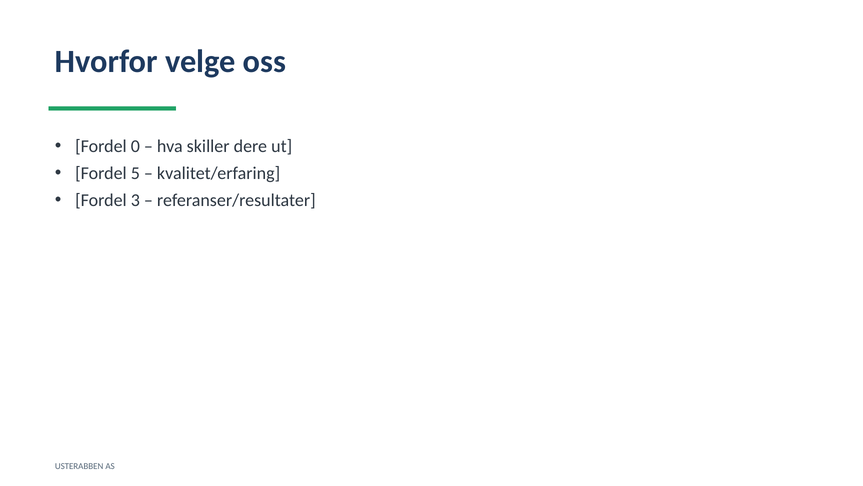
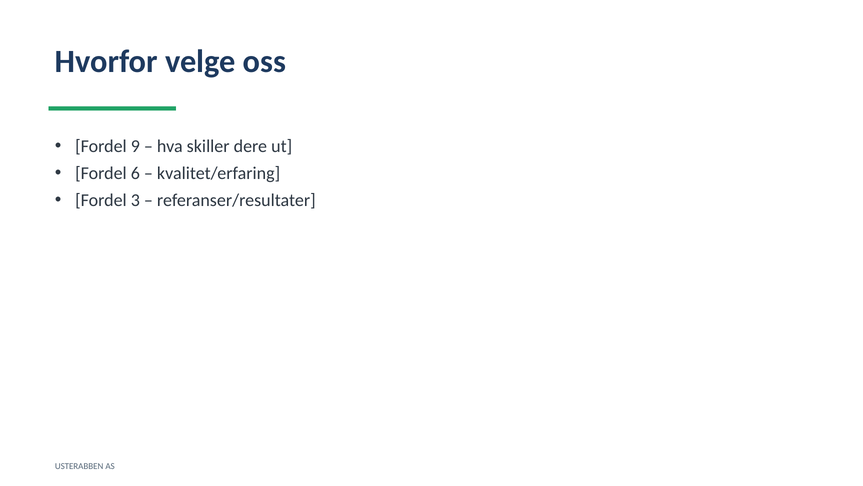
0: 0 -> 9 (135, 146)
5: 5 -> 6 (135, 173)
